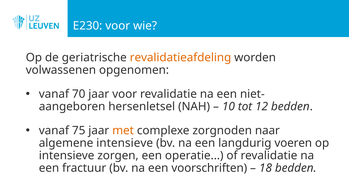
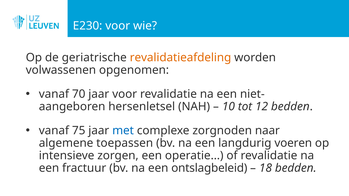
met colour: orange -> blue (123, 131)
algemene intensieve: intensieve -> toepassen (125, 143)
voorschriften: voorschriften -> ontslagbeleid (209, 168)
